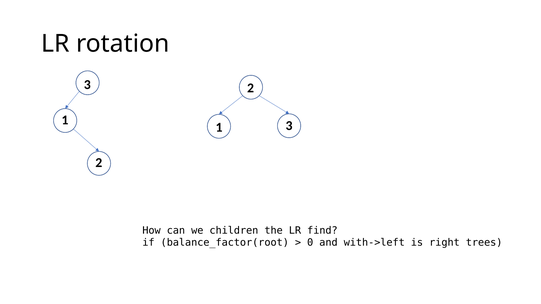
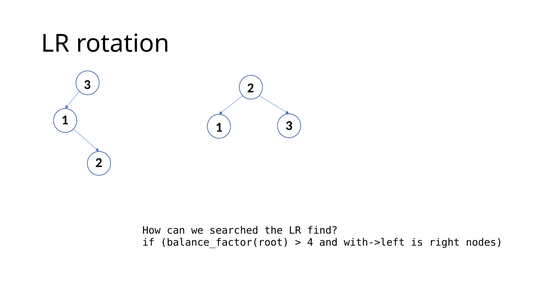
children: children -> searched (234, 231)
0: 0 -> 4 (310, 243)
trees: trees -> nodes (484, 243)
